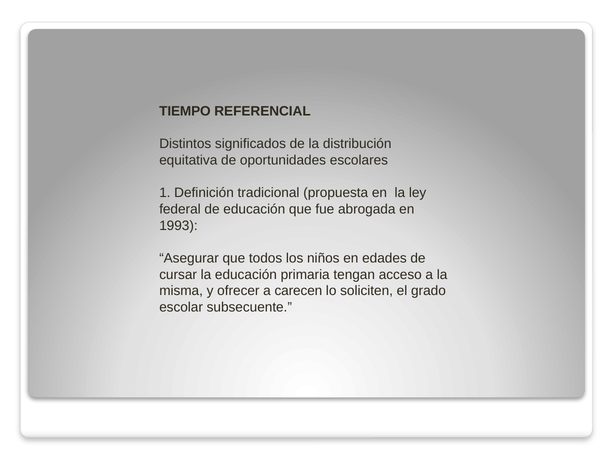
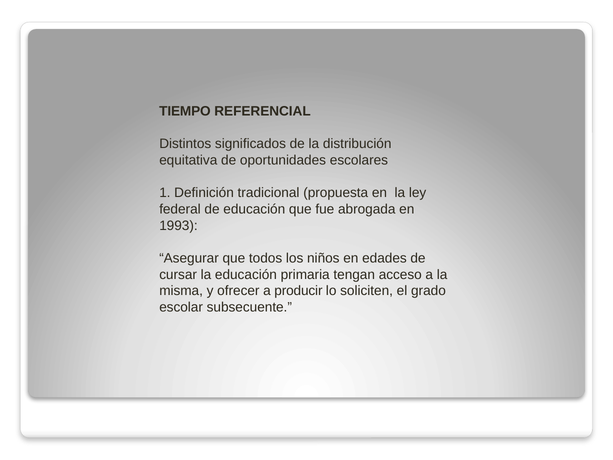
carecen: carecen -> producir (298, 291)
